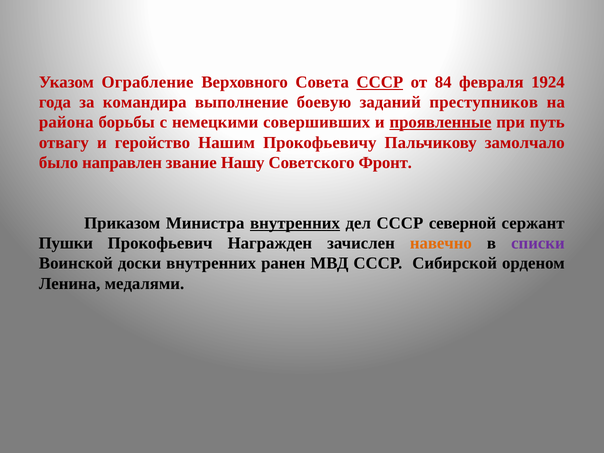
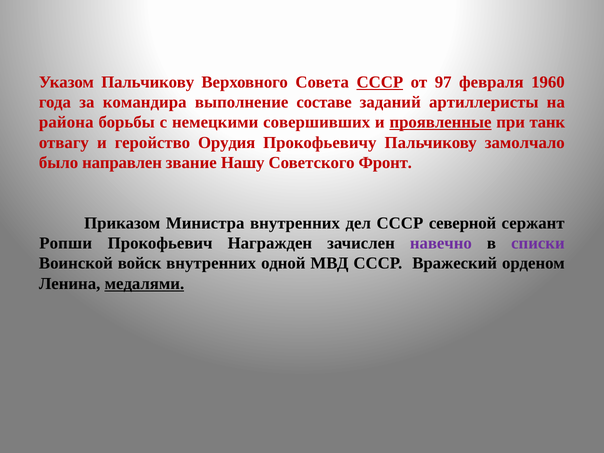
Указом Ограбление: Ограбление -> Пальчикову (148, 82)
84: 84 -> 97 (443, 82)
1924: 1924 -> 1960 (548, 82)
боевую: боевую -> составе (324, 102)
преступников: преступников -> артиллеристы (484, 102)
путь: путь -> танк (547, 122)
Нашим: Нашим -> Орудия (227, 143)
внутренних underline: present -> none (295, 223)
Пушки: Пушки -> Ропши (66, 243)
навечно colour: orange -> purple (441, 243)
доски: доски -> войск (140, 263)
ранен: ранен -> одной (283, 263)
Сибирской: Сибирской -> Вражеский (455, 263)
медалями underline: none -> present (144, 284)
